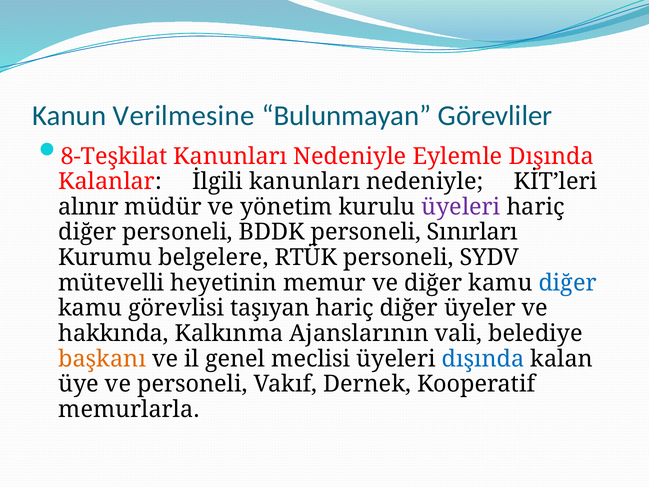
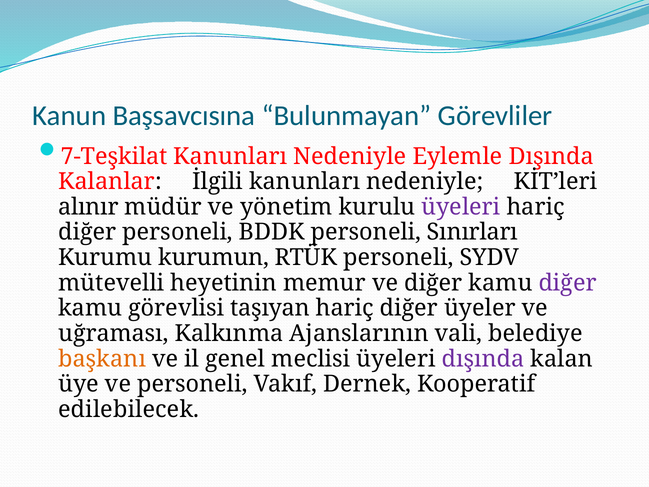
Verilmesine: Verilmesine -> Başsavcısına (184, 116)
8-Teşkilat: 8-Teşkilat -> 7-Teşkilat (114, 156)
belgelere: belgelere -> kurumun (213, 257)
diğer colour: blue -> purple (568, 283)
hakkında: hakkında -> uğraması (114, 333)
dışında colour: blue -> purple (483, 359)
memurlarla: memurlarla -> edilebilecek (129, 409)
